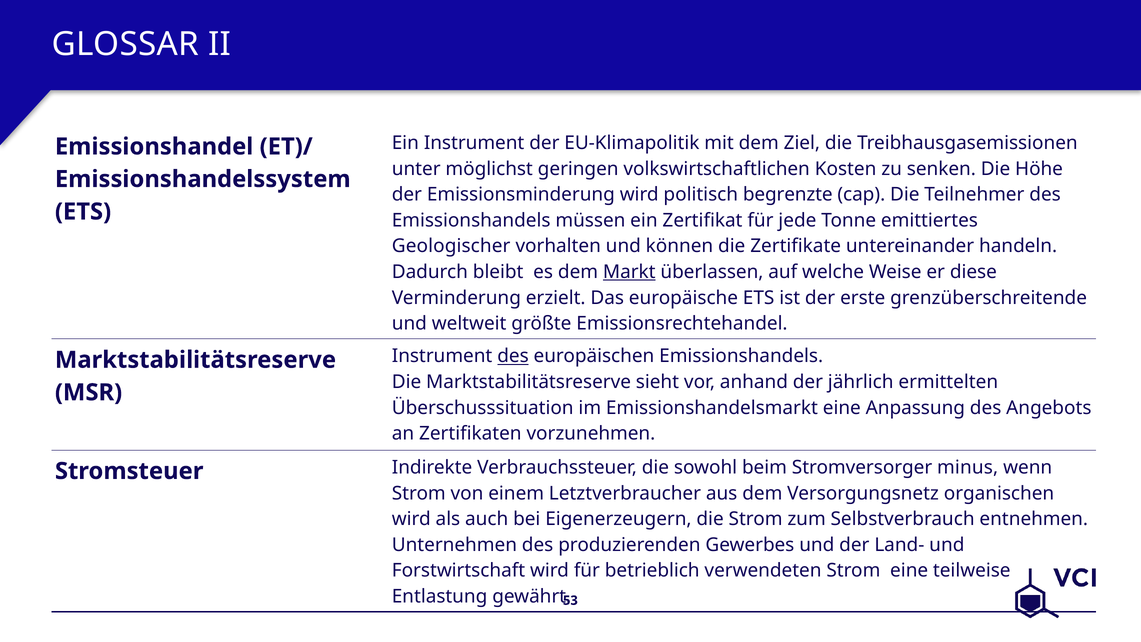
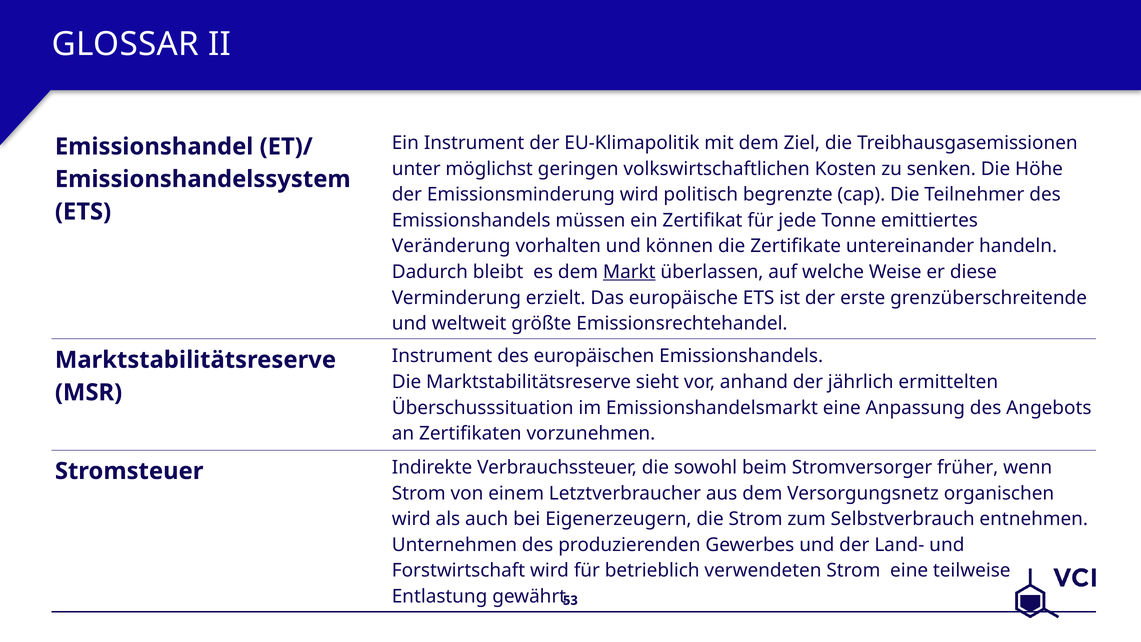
Geologischer: Geologischer -> Veränderung (451, 246)
des underline: present -> none (513, 356)
minus: minus -> früher (968, 467)
